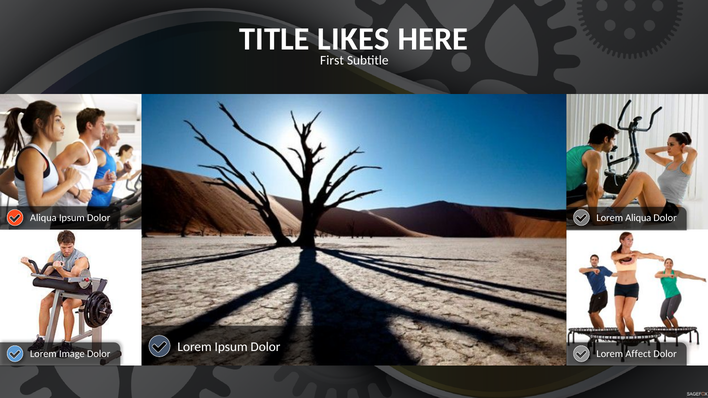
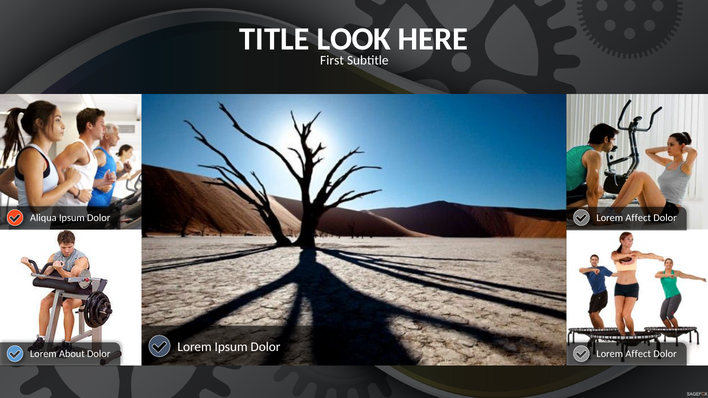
LIKES: LIKES -> LOOK (354, 39)
Aliqua: Aliqua -> Affect (638, 218)
Image: Image -> About (72, 354)
